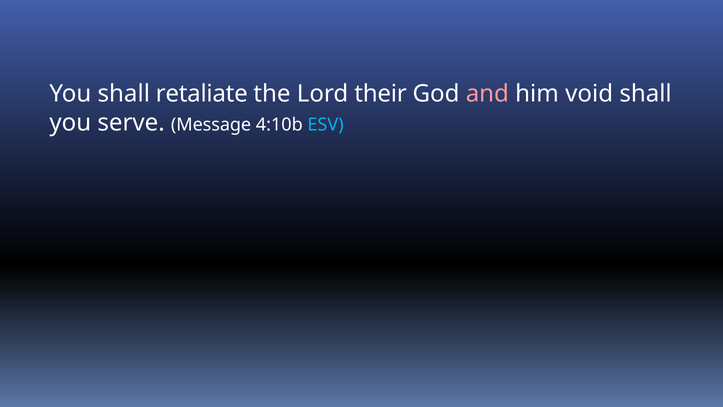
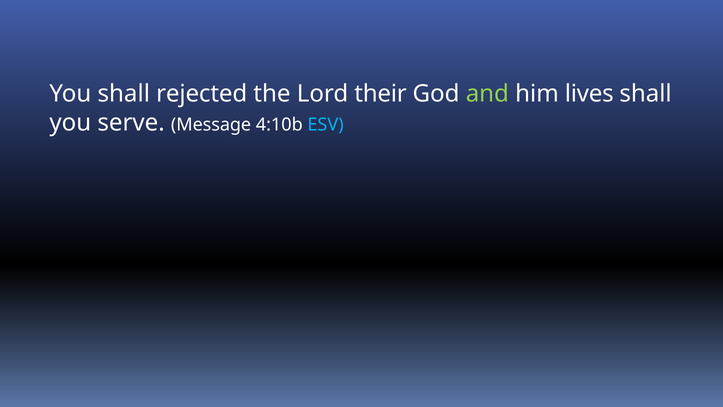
retaliate: retaliate -> rejected (202, 94)
and colour: pink -> light green (487, 94)
void: void -> lives (589, 94)
